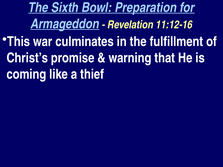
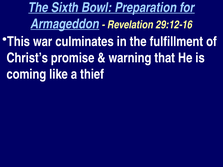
11:12-16: 11:12-16 -> 29:12-16 (174, 25)
